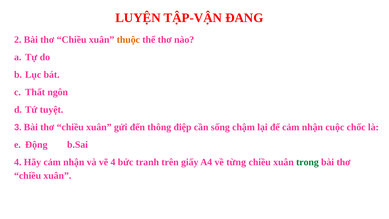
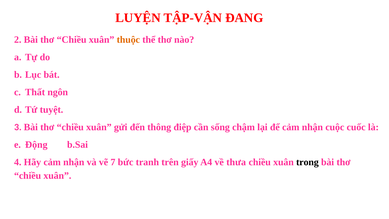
chốc: chốc -> cuốc (356, 127)
vẽ 4: 4 -> 7 (113, 162)
từng: từng -> thưa (236, 162)
trong colour: green -> black (307, 162)
